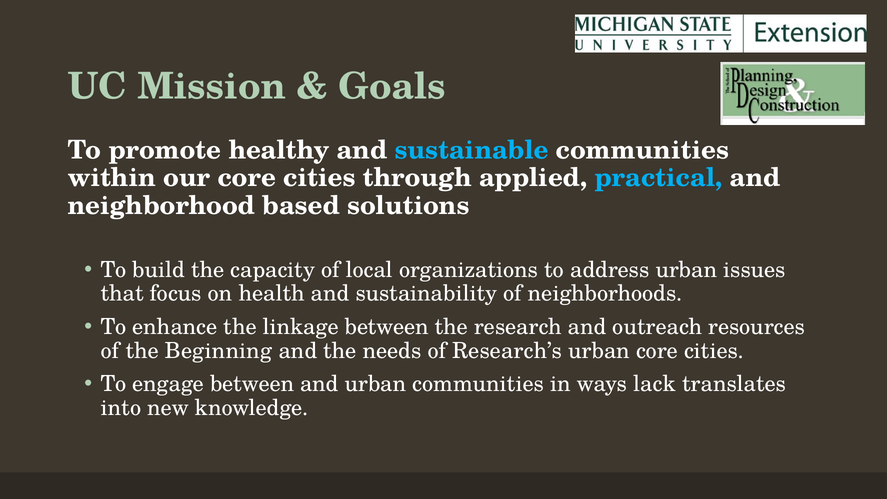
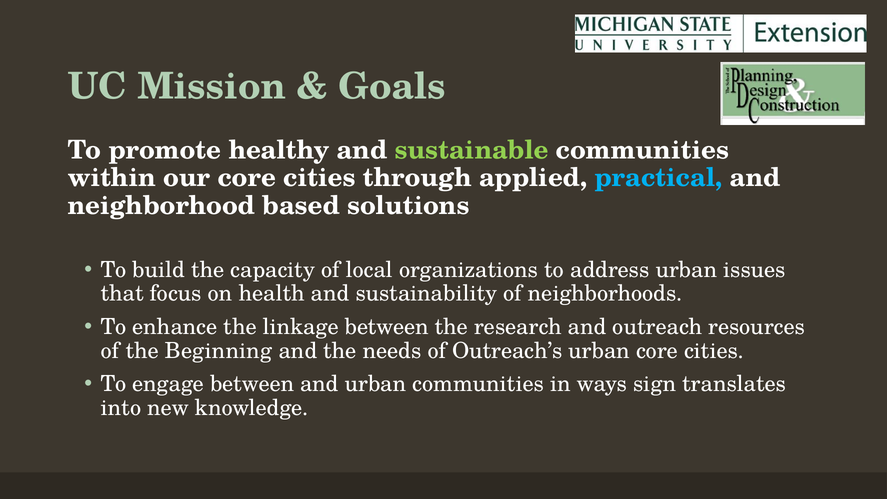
sustainable colour: light blue -> light green (472, 150)
Research’s: Research’s -> Outreach’s (507, 351)
lack: lack -> sign (655, 384)
